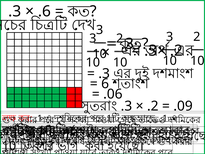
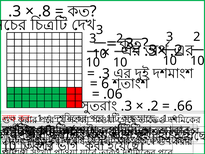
.6: .6 -> .8 (44, 11)
.09: .09 -> .66 (183, 106)
